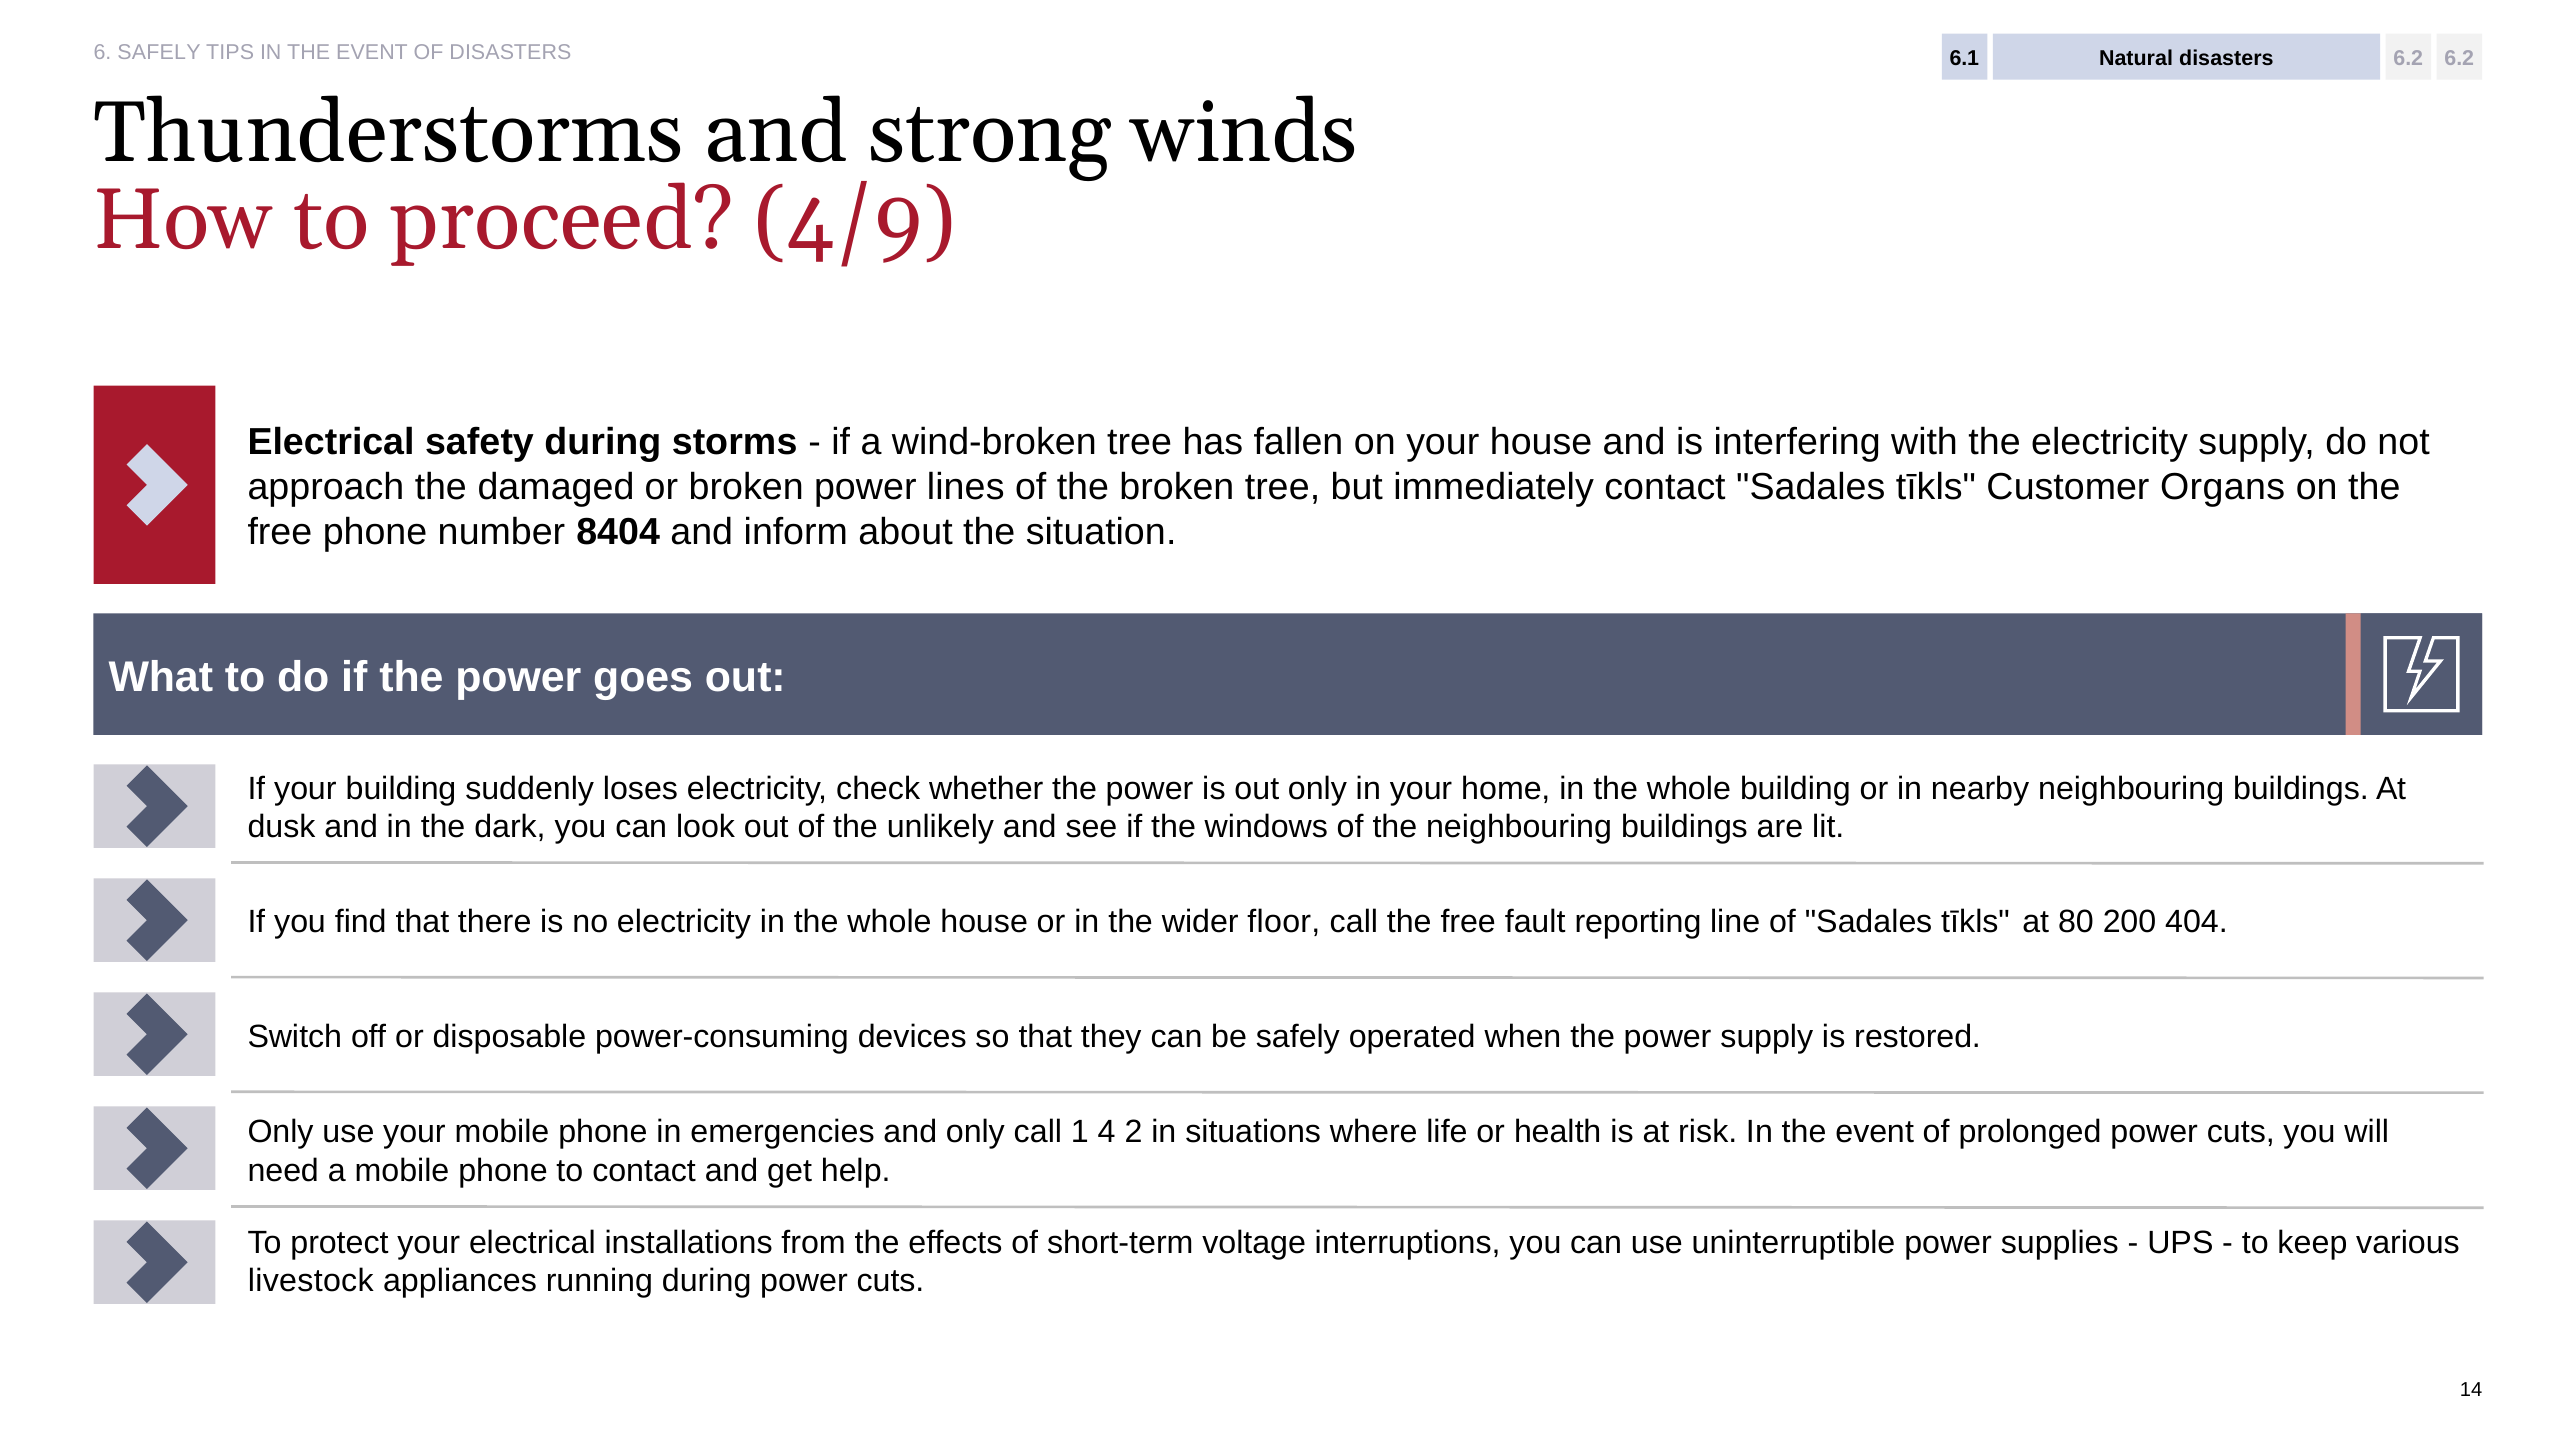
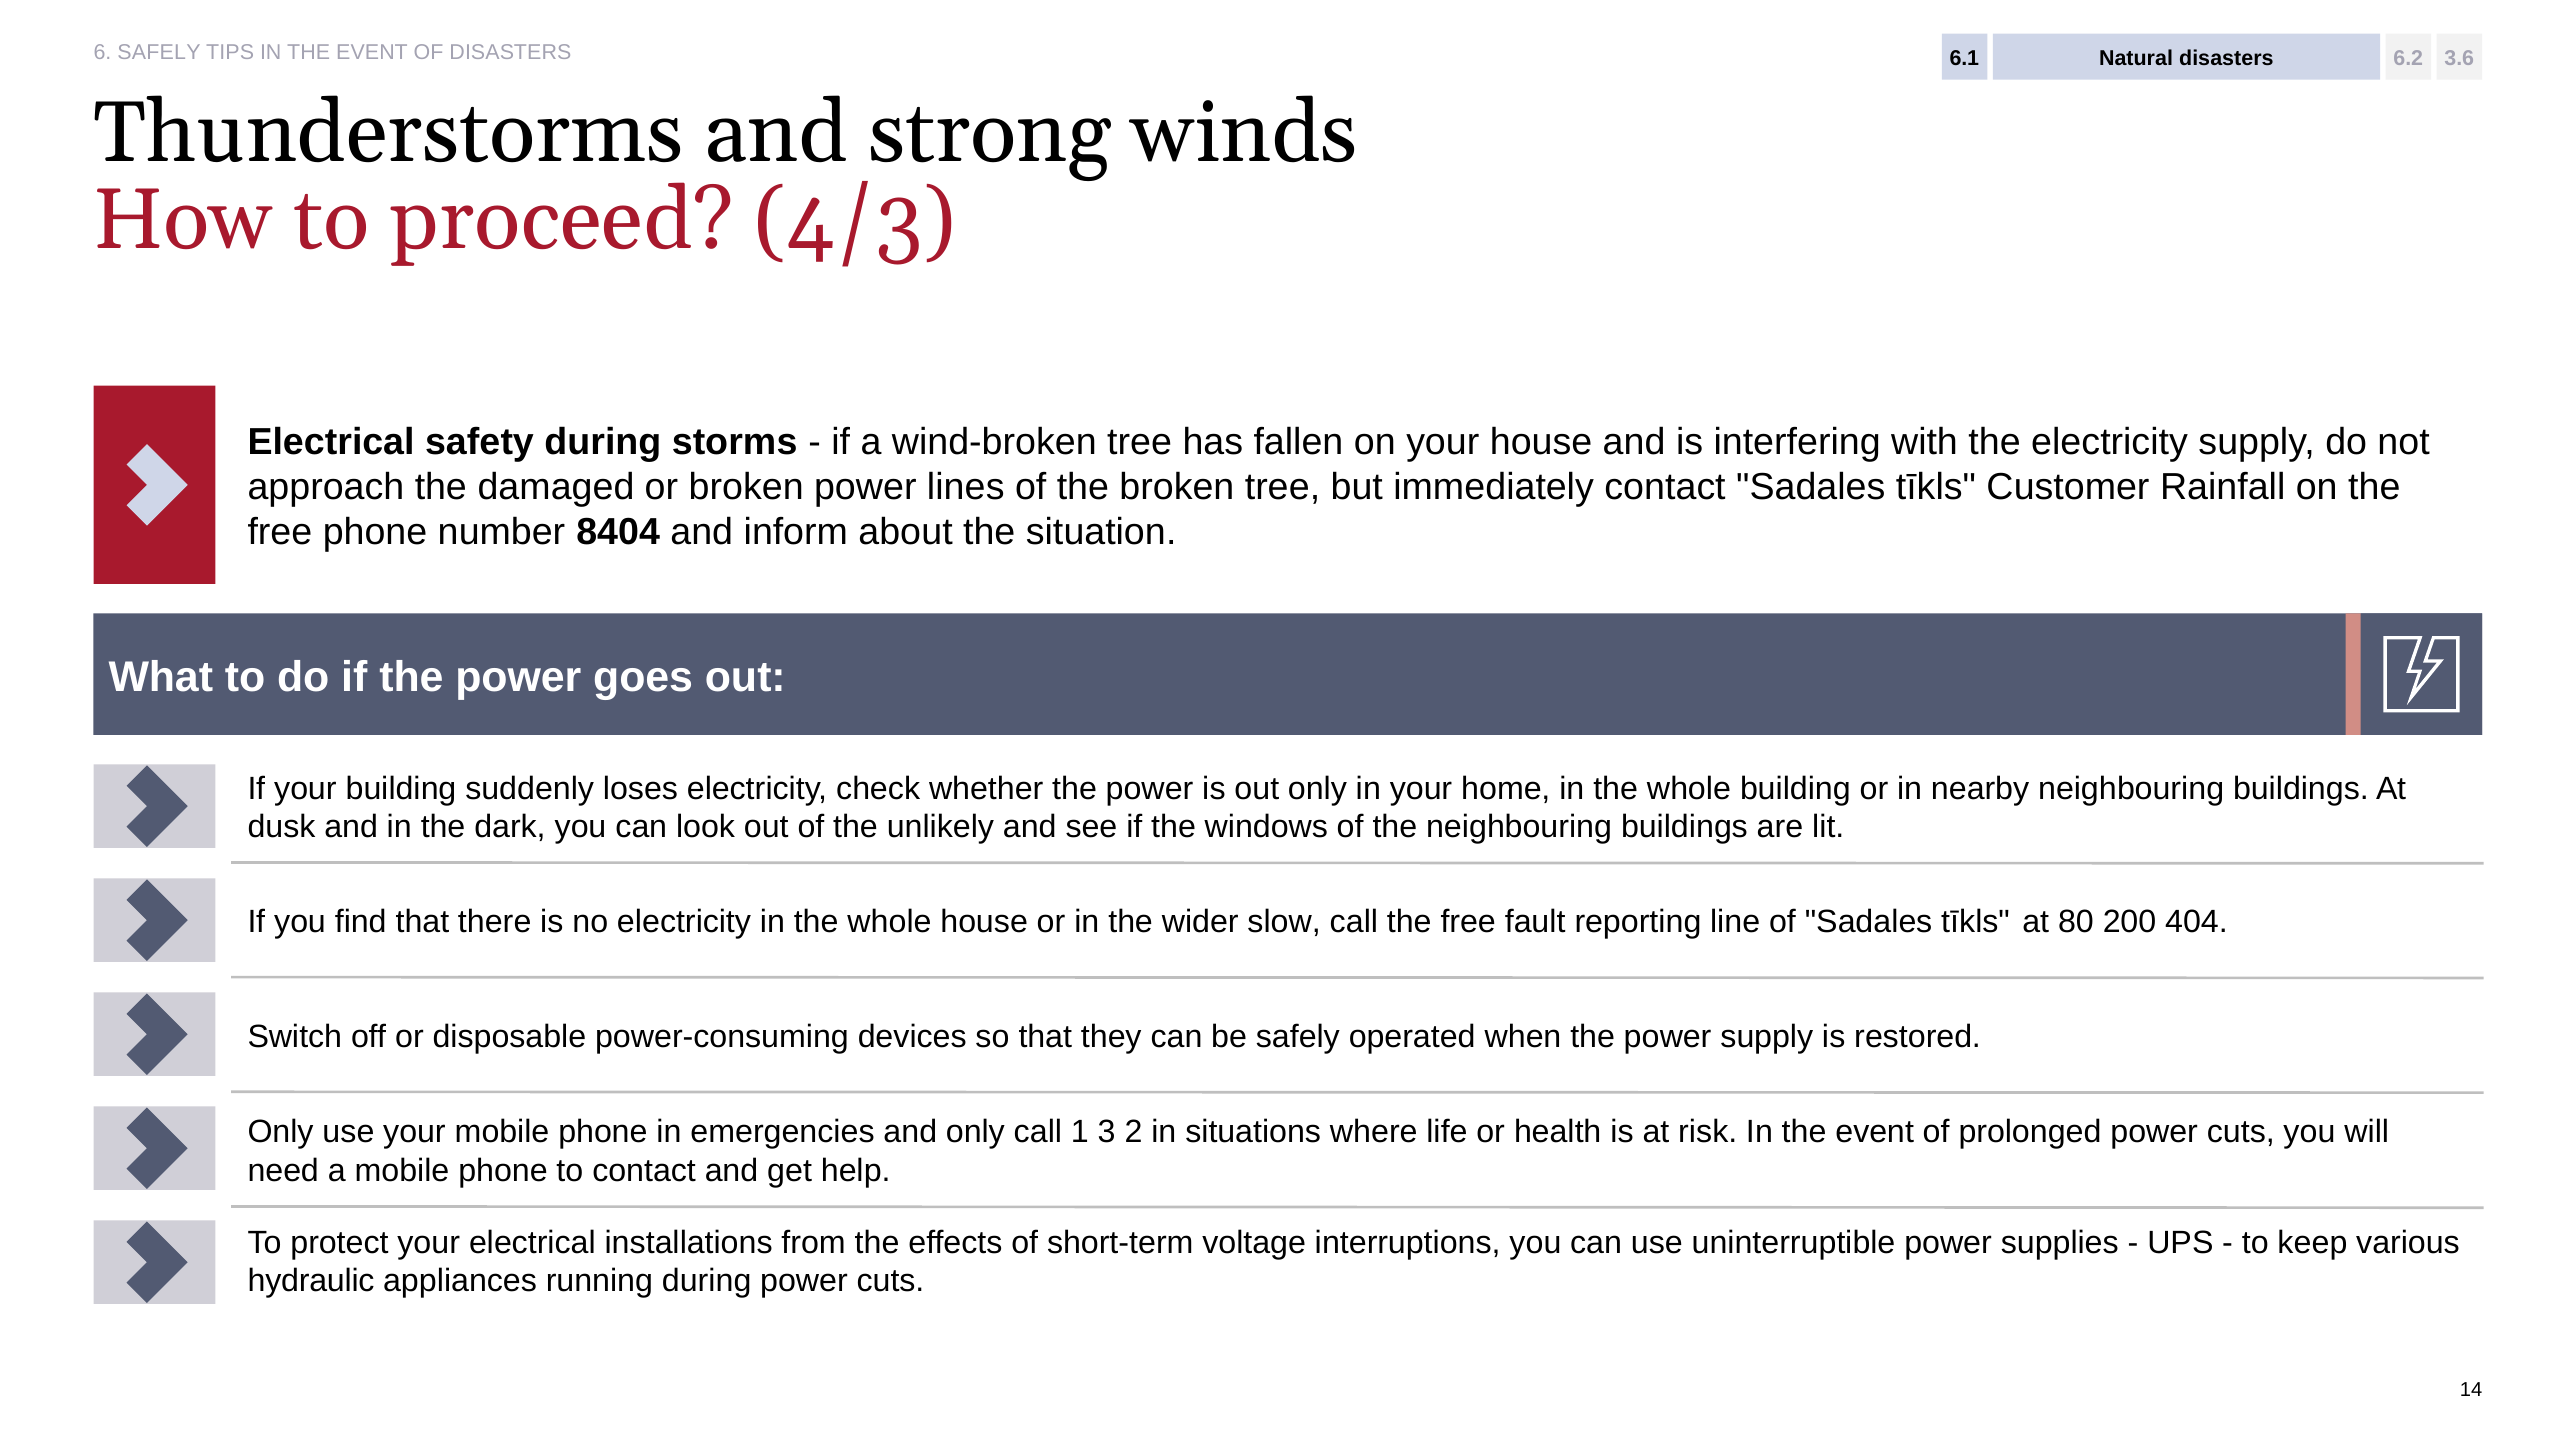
6.1 6.2: 6.2 -> 3.6 (2459, 58)
4/9: 4/9 -> 4/3 (855, 221)
Organs: Organs -> Rainfall (2223, 487)
floor: floor -> slow (1284, 922)
4: 4 -> 3 (1107, 1132)
livestock: livestock -> hydraulic (311, 1281)
